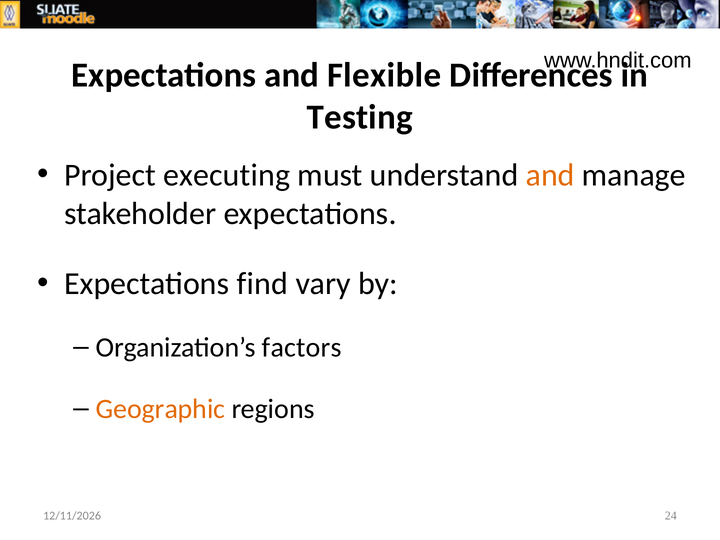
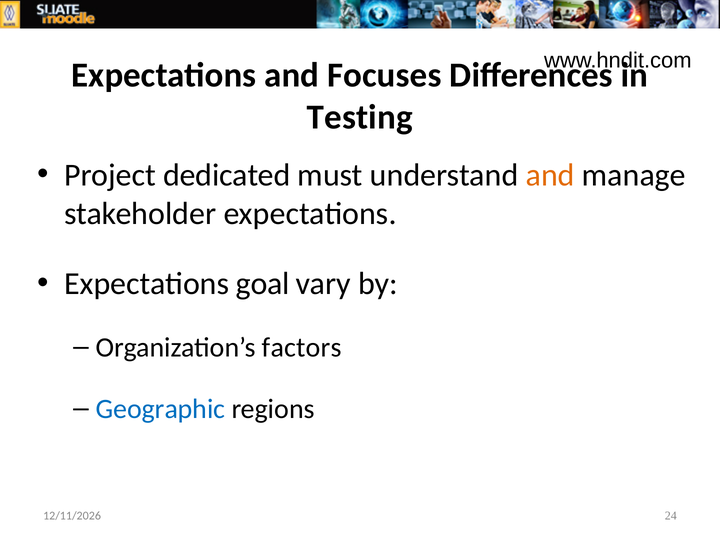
Flexible: Flexible -> Focuses (384, 75)
executing: executing -> dedicated (227, 175)
find: find -> goal (263, 284)
Geographic colour: orange -> blue (160, 409)
